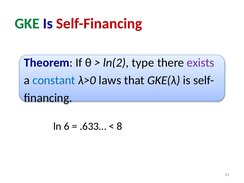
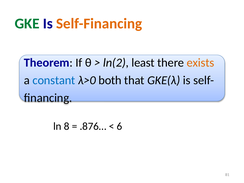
Self-Financing colour: red -> orange (99, 24)
type: type -> least (143, 63)
exists colour: purple -> orange (200, 63)
laws: laws -> both (110, 80)
6: 6 -> 8 (67, 126)
.633…: .633… -> .876… (93, 126)
8: 8 -> 6 (119, 126)
